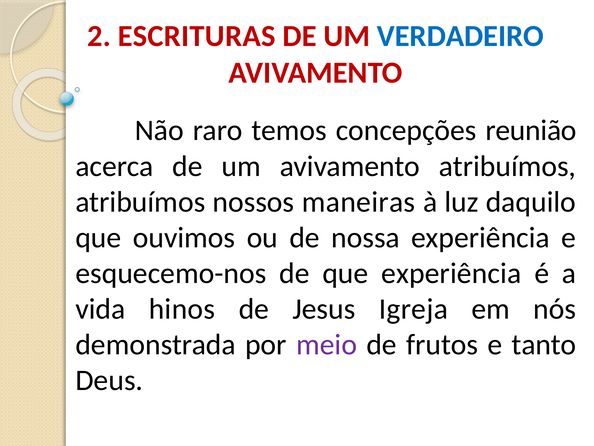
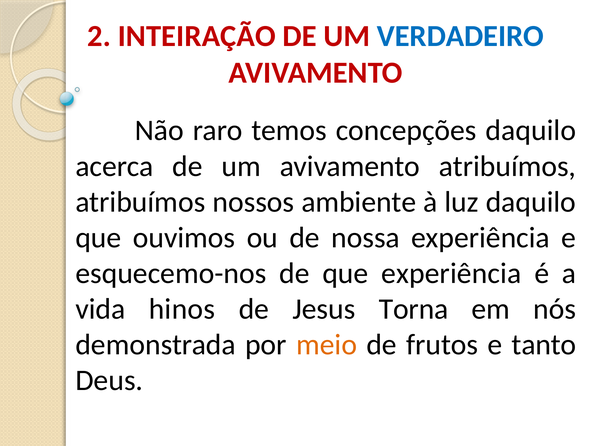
ESCRITURAS: ESCRITURAS -> INTEIRAÇÃO (197, 36)
concepções reunião: reunião -> daquilo (531, 130)
maneiras: maneiras -> ambiente (359, 202)
Igreja: Igreja -> Torna (414, 309)
meio colour: purple -> orange (327, 344)
